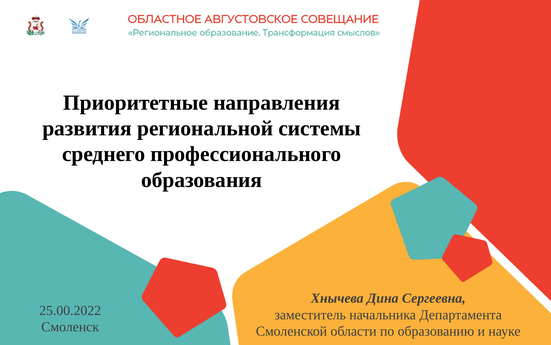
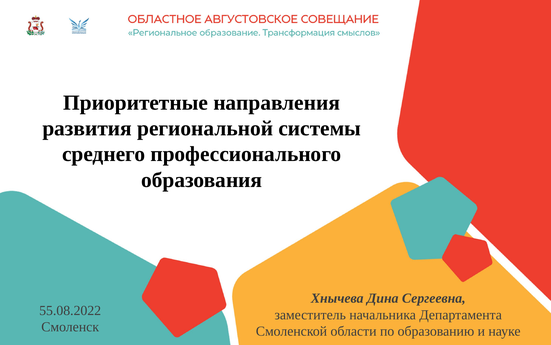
25.00.2022: 25.00.2022 -> 55.08.2022 (70, 310)
